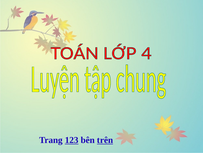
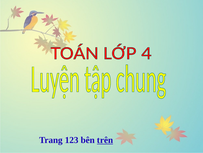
123 underline: present -> none (72, 139)
